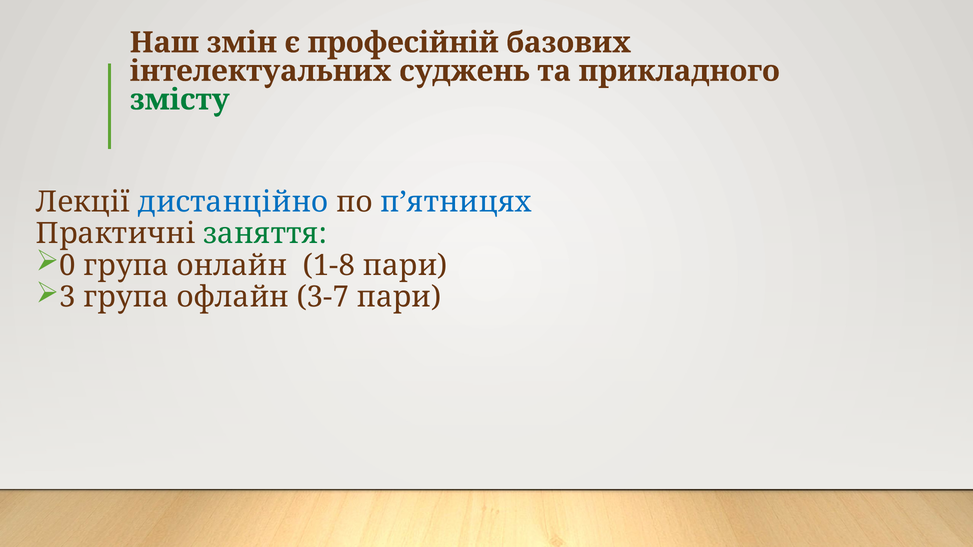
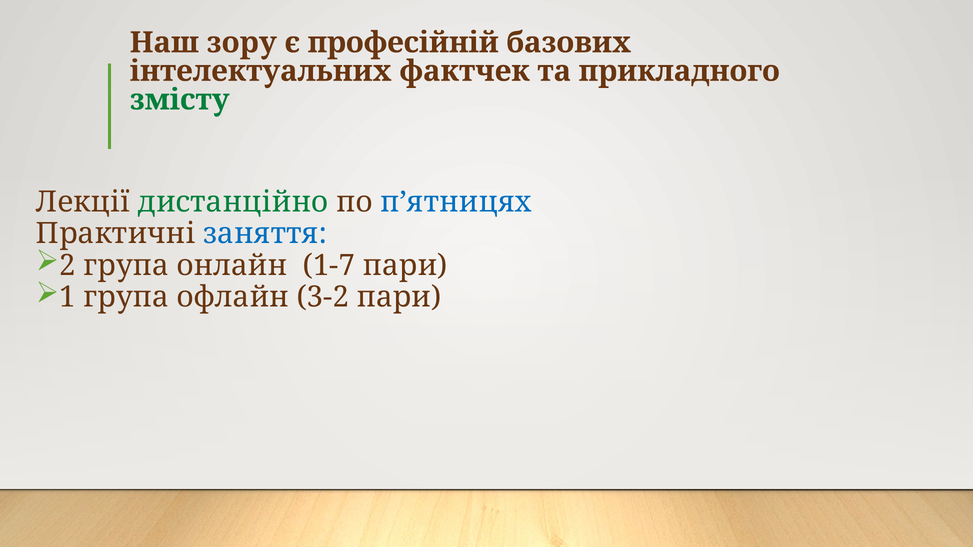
змін: змін -> зору (242, 43)
суджень: суджень -> фактчек (464, 71)
дистанційно colour: blue -> green (233, 202)
заняття colour: green -> blue (265, 234)
0: 0 -> 2 (68, 266)
1-8: 1-8 -> 1-7 (329, 266)
3: 3 -> 1 (68, 297)
3-7: 3-7 -> 3-2 (323, 297)
